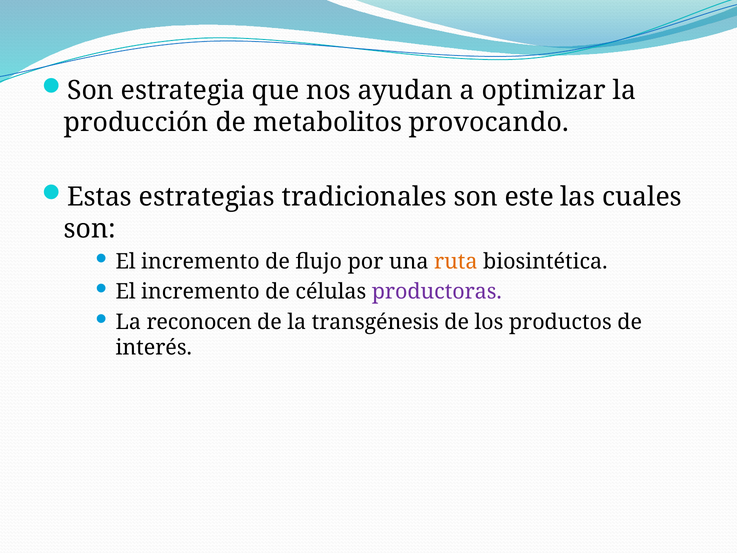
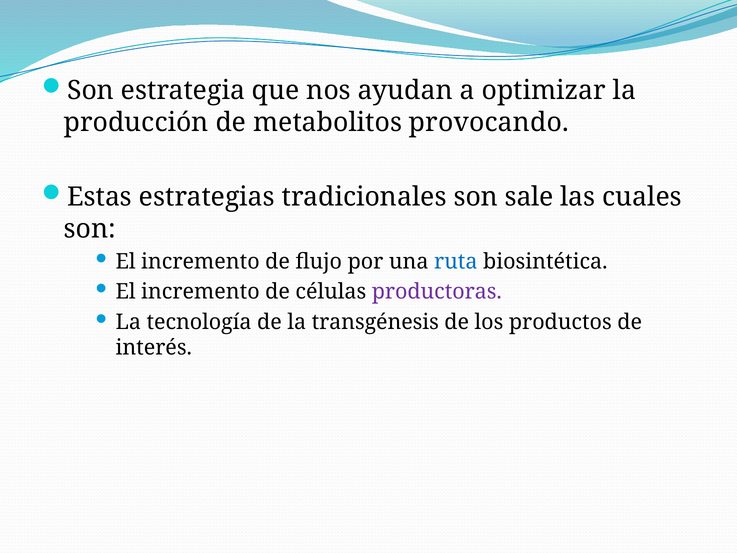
este: este -> sale (529, 197)
ruta colour: orange -> blue (456, 262)
reconocen: reconocen -> tecnología (199, 322)
